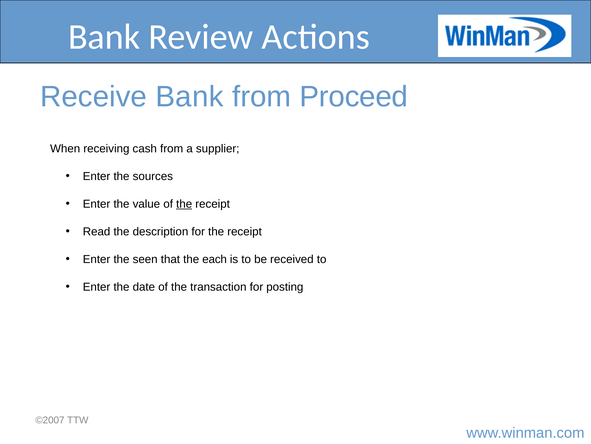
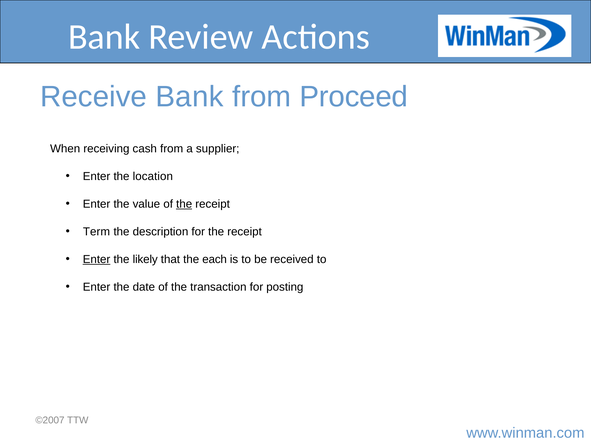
sources: sources -> location (153, 176)
Read: Read -> Term (96, 231)
Enter underline: none -> present (97, 259)
seen: seen -> likely (145, 259)
